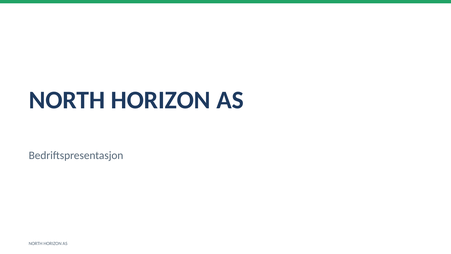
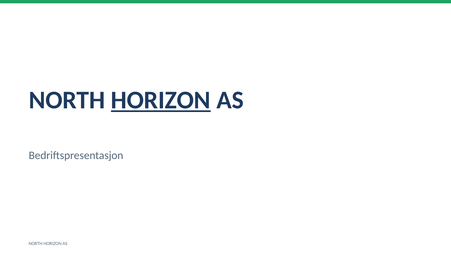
HORIZON underline: none -> present (161, 100)
